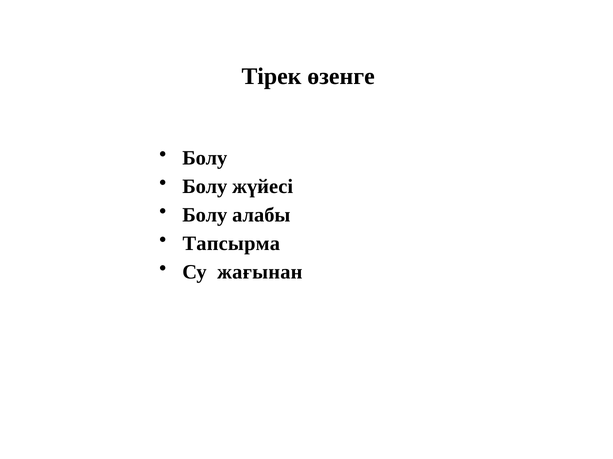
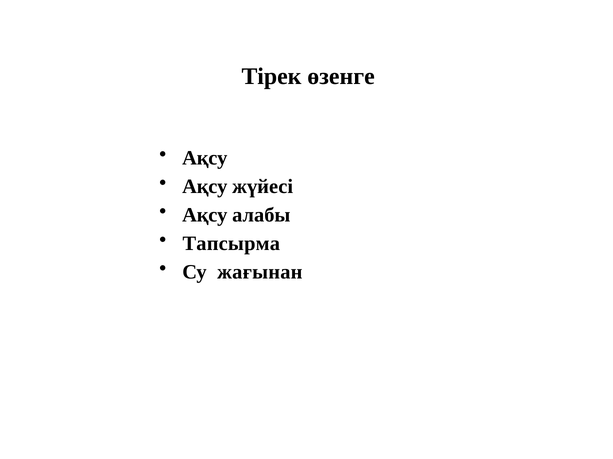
Болу: Болу -> Ақсу (205, 158)
Болу: Болу -> Ақсу (205, 187)
Болу: Болу -> Ақсу (205, 215)
